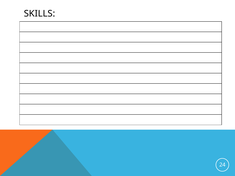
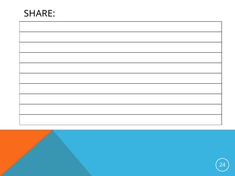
SKILLS: SKILLS -> SHARE (40, 14)
